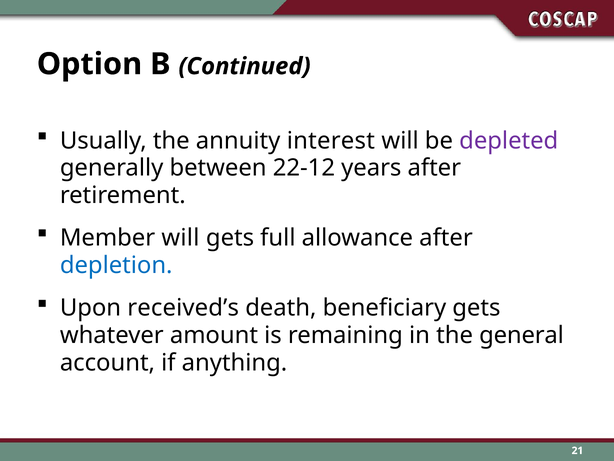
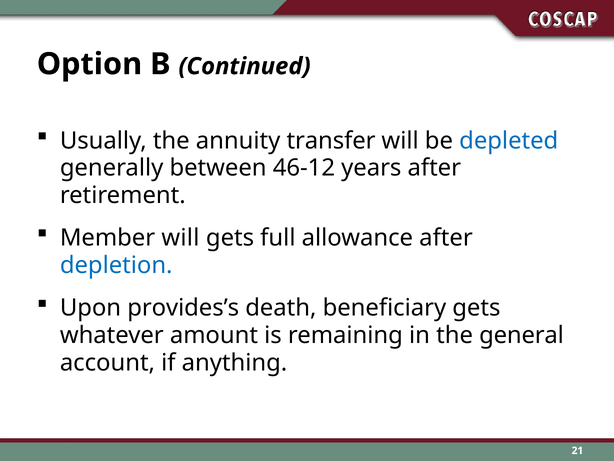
interest: interest -> transfer (331, 140)
depleted colour: purple -> blue (509, 140)
22-12: 22-12 -> 46-12 (304, 168)
received’s: received’s -> provides’s (183, 308)
